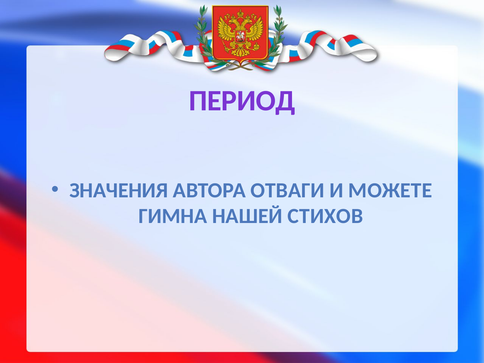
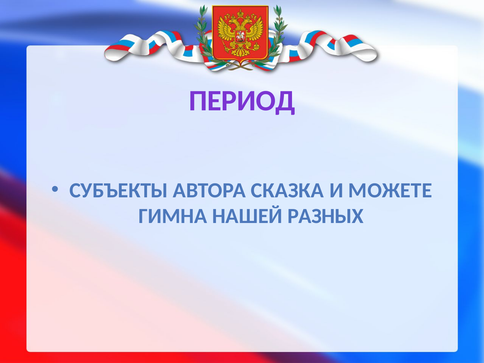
ЗНАЧЕНИЯ: ЗНАЧЕНИЯ -> СУБЪЕКТЫ (119, 190)
ОТВАГИ: ОТВАГИ -> СКАЗКА (287, 190)
СТИХОВ: СТИХОВ -> РАЗНЫХ (326, 216)
